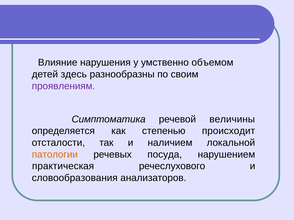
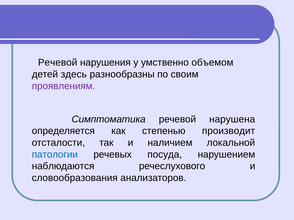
Влияние: Влияние -> Речевой (58, 63)
величины: величины -> нарушена (232, 120)
происходит: происходит -> производит (229, 131)
патологии colour: orange -> blue (55, 155)
практическая: практическая -> наблюдаются (63, 167)
